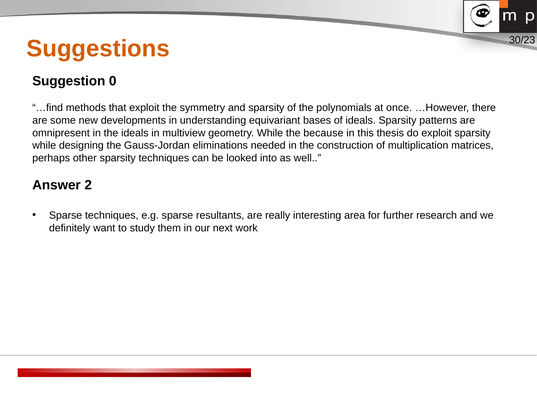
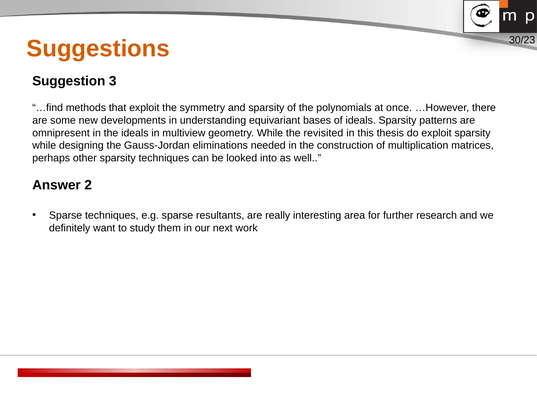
0: 0 -> 3 (113, 81)
because: because -> revisited (323, 133)
